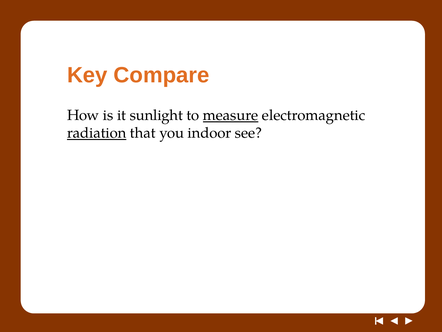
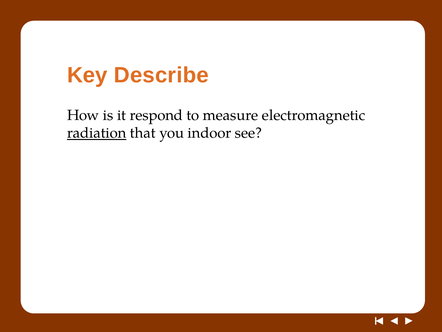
Compare: Compare -> Describe (161, 75)
sunlight: sunlight -> respond (156, 115)
measure underline: present -> none (231, 115)
